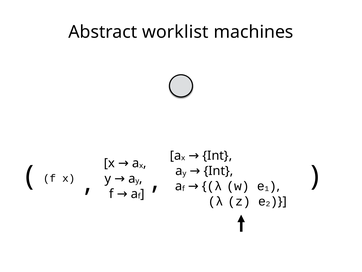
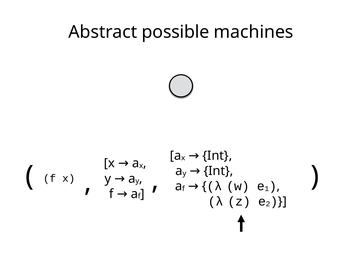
worklist: worklist -> possible (175, 32)
